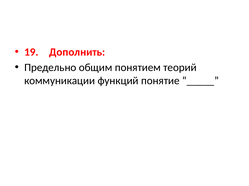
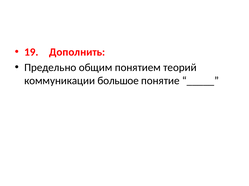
функций: функций -> большое (118, 81)
